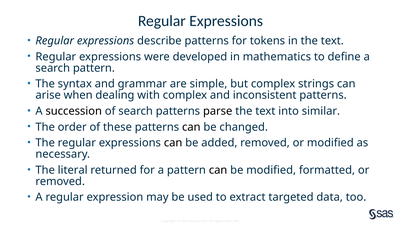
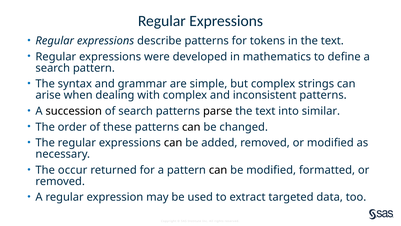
literal: literal -> occur (73, 170)
